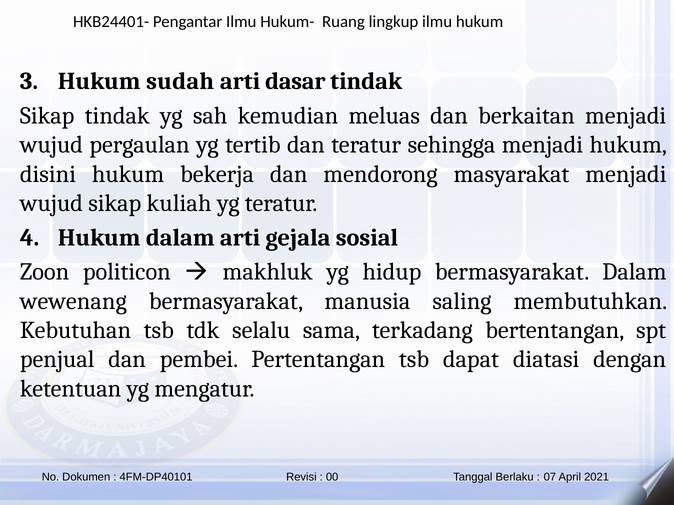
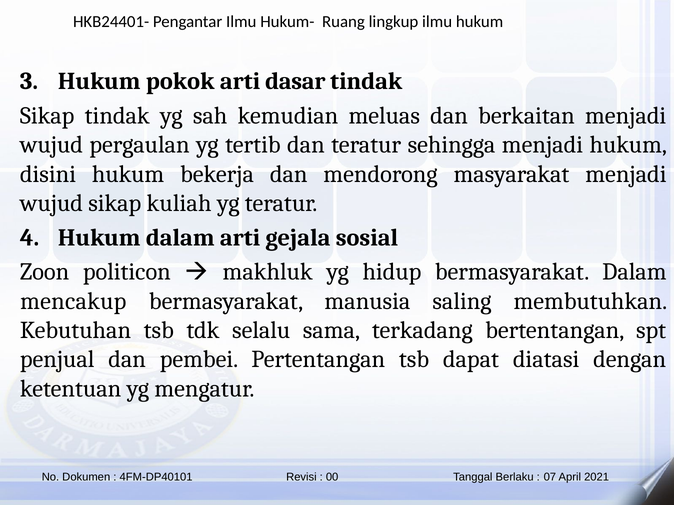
sudah: sudah -> pokok (180, 81)
wewenang: wewenang -> mencakup (73, 301)
